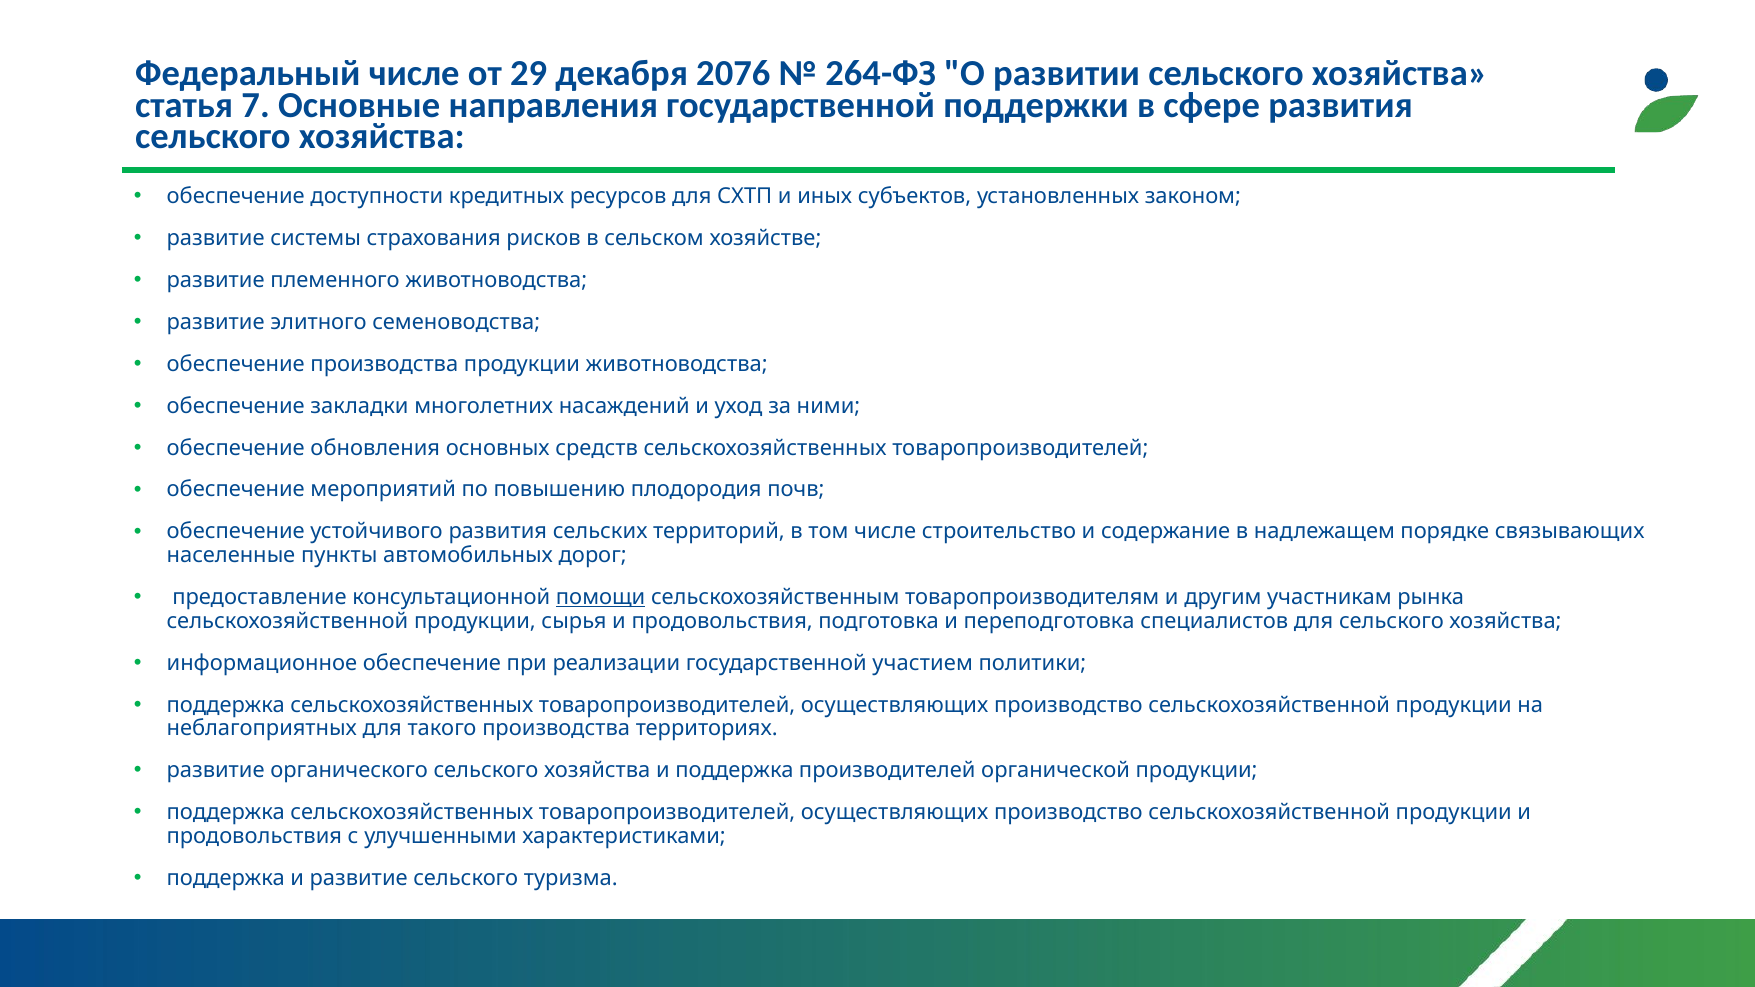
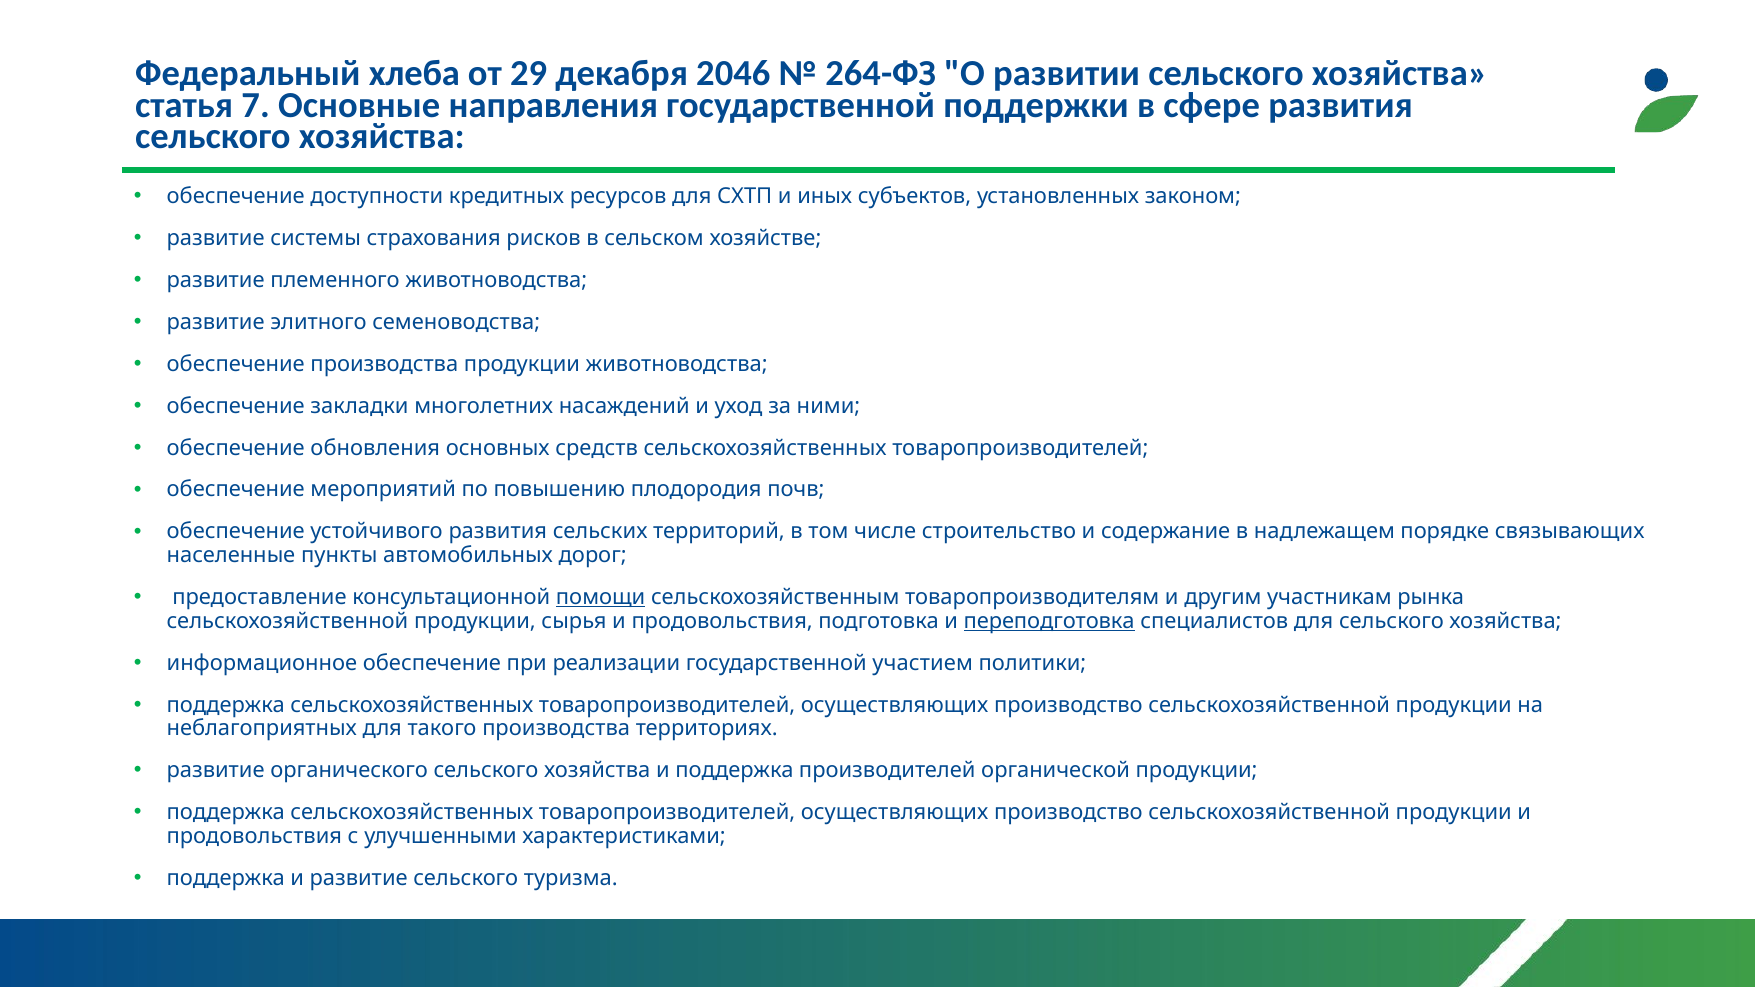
Федеральный числе: числе -> хлеба (414, 74)
2076: 2076 -> 2046 (733, 74)
переподготовка underline: none -> present (1049, 621)
